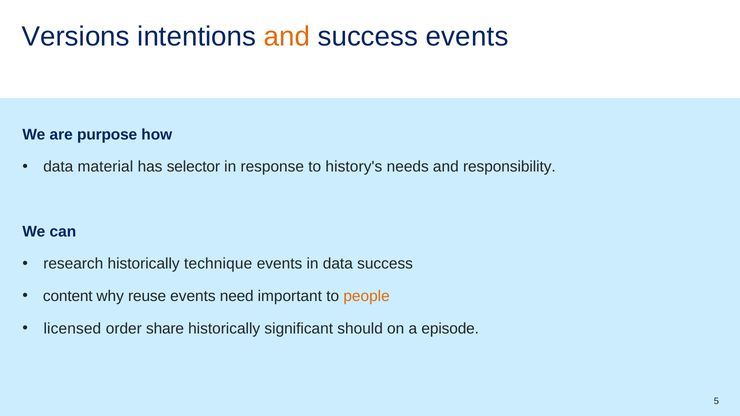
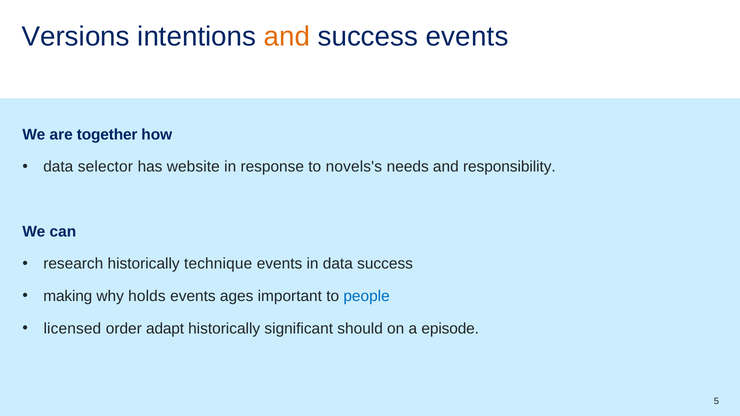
purpose: purpose -> together (107, 135)
material: material -> selector (105, 167)
selector: selector -> website (193, 167)
history's: history's -> novels's (354, 167)
content: content -> making (68, 296)
reuse: reuse -> holds (147, 296)
need: need -> ages (237, 296)
people colour: orange -> blue (367, 296)
share: share -> adapt (165, 329)
